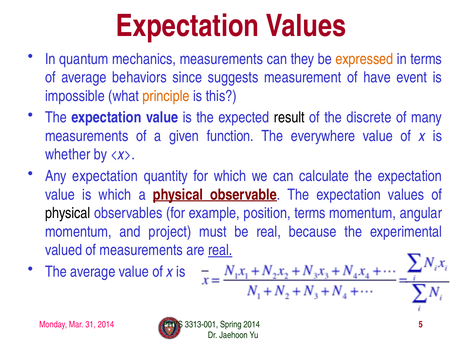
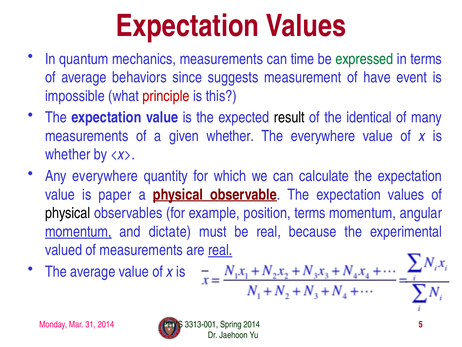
they: they -> time (303, 59)
expressed colour: orange -> green (364, 59)
principle colour: orange -> red (166, 96)
discrete: discrete -> identical (369, 117)
given function: function -> whether (230, 136)
Any expectation: expectation -> everywhere (105, 176)
is which: which -> paper (115, 194)
momentum underline: none -> present (78, 231)
project: project -> dictate (170, 231)
